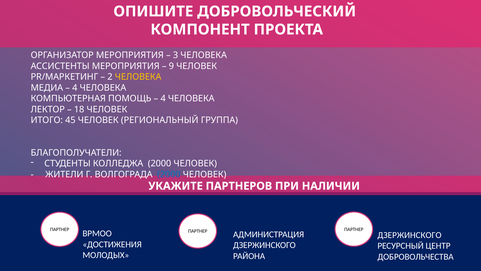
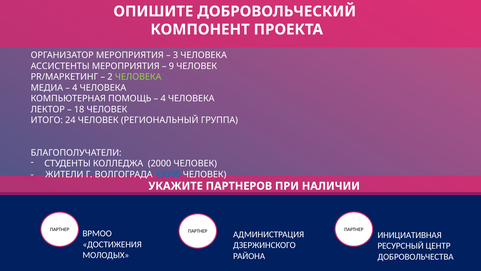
ЧЕЛОВЕКА colour: yellow -> light green (138, 77)
45: 45 -> 24 (70, 120)
ДЗЕРЖИНСКОГО: ДЗЕРЖИНСКОГО -> ИНИЦИАТИВНАЯ (410, 235)
